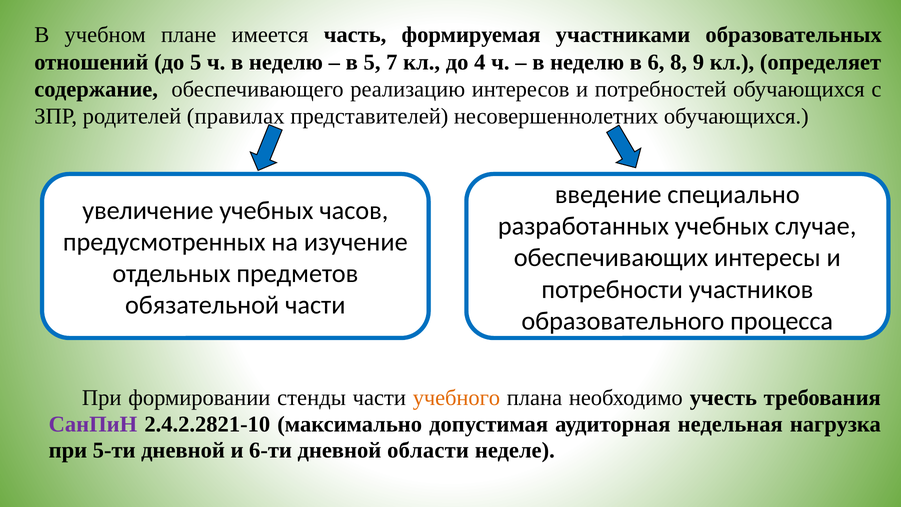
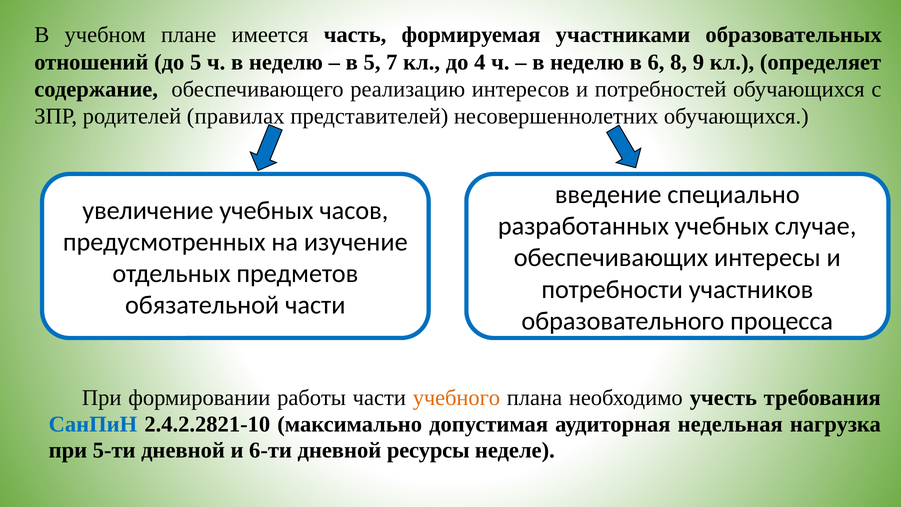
стенды: стенды -> работы (312, 398)
СанПиН colour: purple -> blue (93, 424)
области: области -> ресурсы (428, 450)
